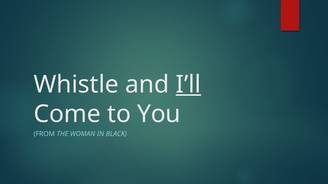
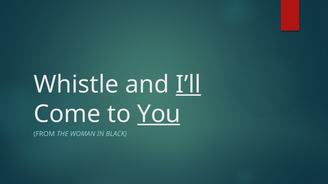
You underline: none -> present (159, 114)
